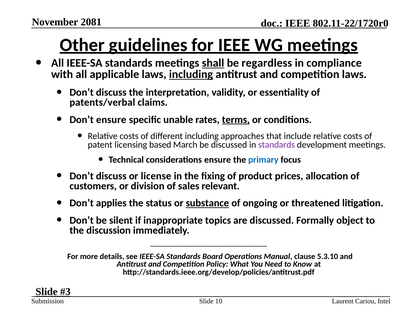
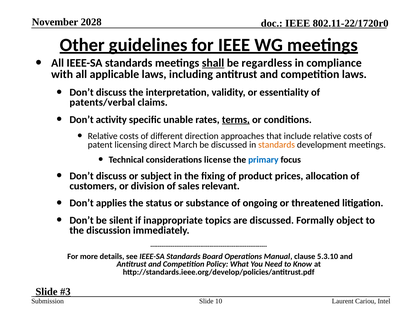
2081: 2081 -> 2028 (91, 22)
including underline: present -> none (191, 74)
Don’t ensure: ensure -> activity (111, 119)
different including: including -> direction (202, 136)
based: based -> direct (160, 145)
standards colour: purple -> orange (277, 145)
considerations ensure: ensure -> license (218, 160)
license: license -> subject (156, 176)
substance underline: present -> none (207, 203)
